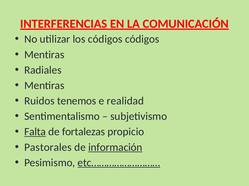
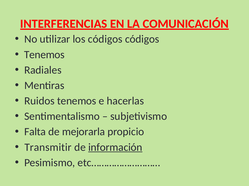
Mentiras: Mentiras -> Tenemos (44, 55)
realidad: realidad -> hacerlas (125, 101)
Falta underline: present -> none (35, 132)
fortalezas: fortalezas -> mejorarla (84, 132)
Pastorales: Pastorales -> Transmitir (48, 148)
etc……………………… underline: present -> none (119, 163)
